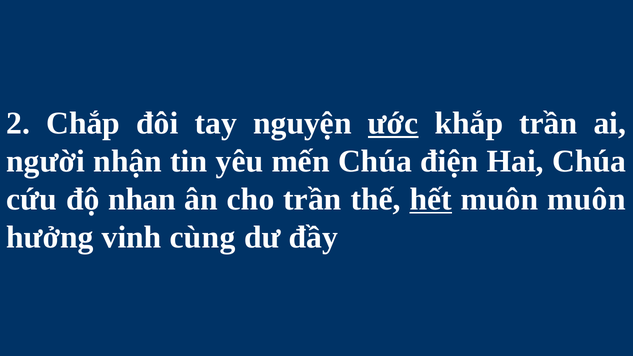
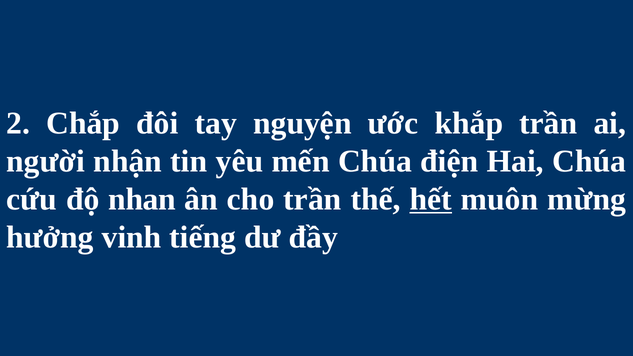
ước underline: present -> none (393, 123)
muôn muôn: muôn -> mừng (587, 199)
cùng: cùng -> tiếng (203, 237)
